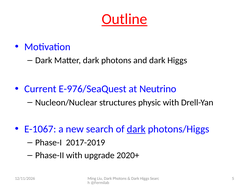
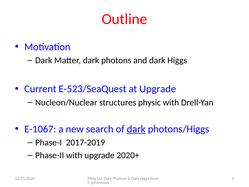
Outline underline: present -> none (124, 19)
E-976/SeaQuest: E-976/SeaQuest -> E-523/SeaQuest (93, 89)
at Neutrino: Neutrino -> Upgrade (158, 89)
